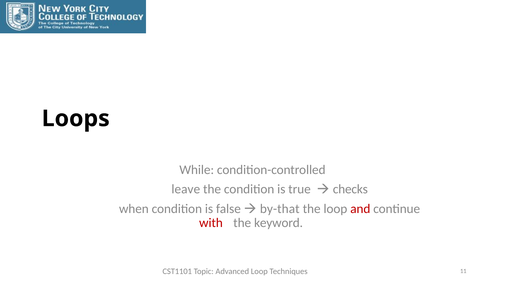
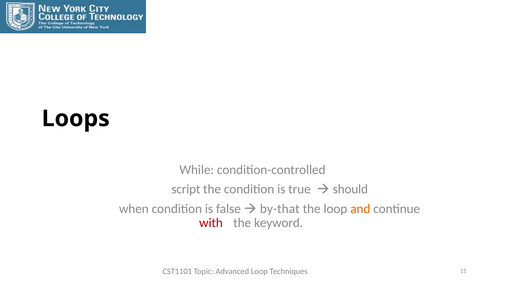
leave: leave -> script (186, 189)
checks: checks -> should (350, 189)
and colour: red -> orange (360, 209)
